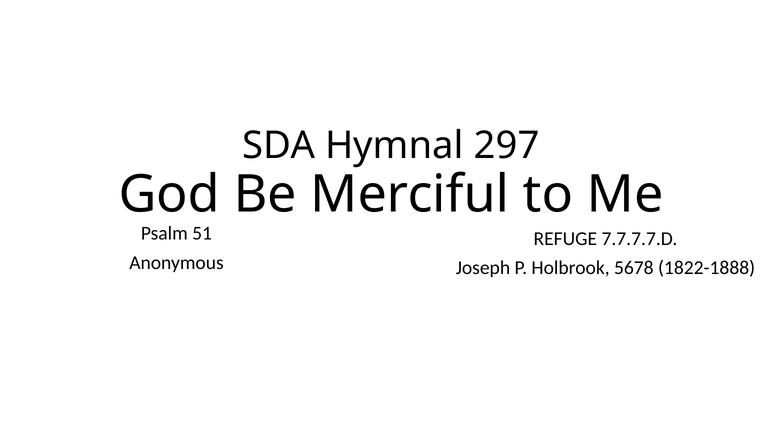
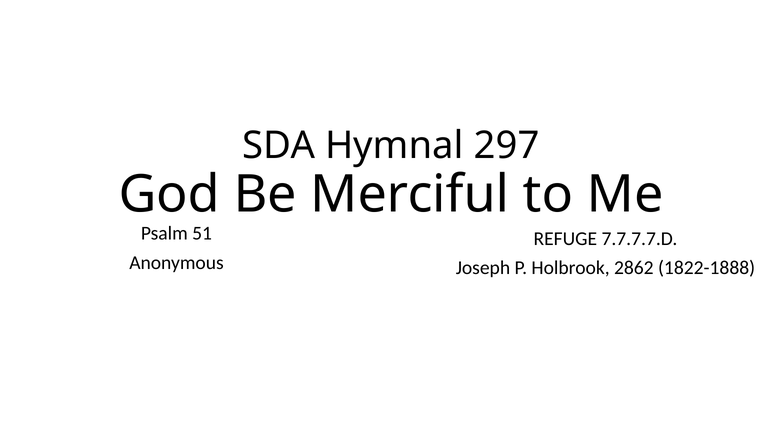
5678: 5678 -> 2862 (634, 268)
